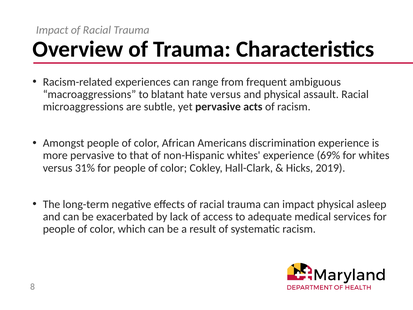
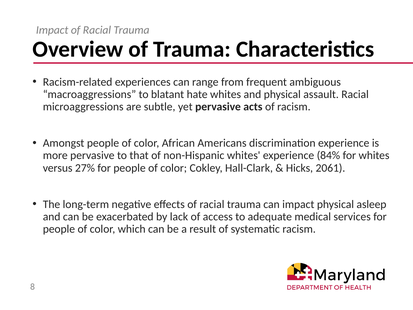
hate versus: versus -> whites (226, 94)
69%: 69% -> 84% (328, 155)
31%: 31% -> 27% (85, 168)
2019: 2019 -> 2061 (330, 168)
